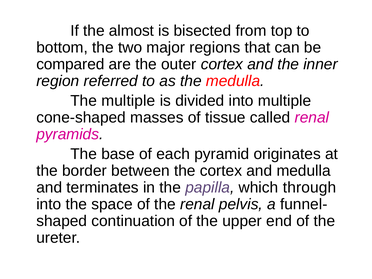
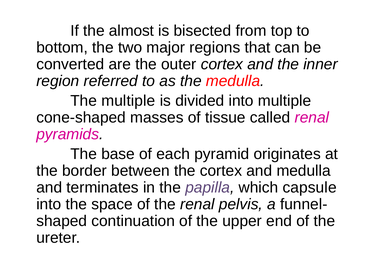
compared: compared -> converted (70, 64)
through: through -> capsule (310, 187)
